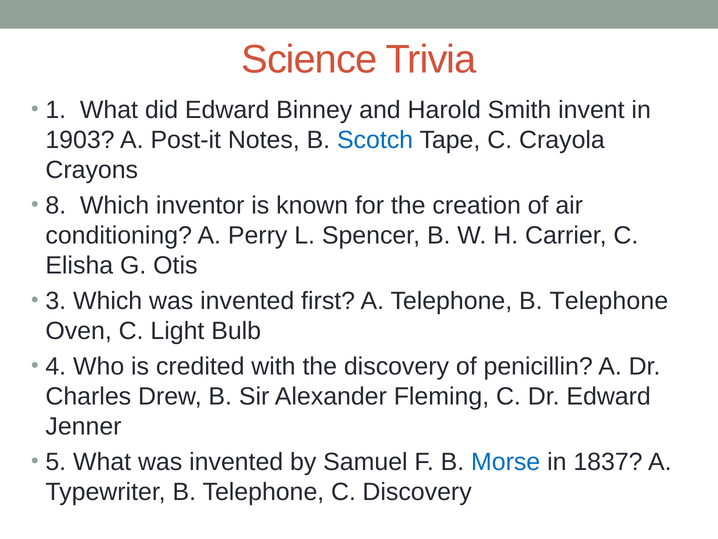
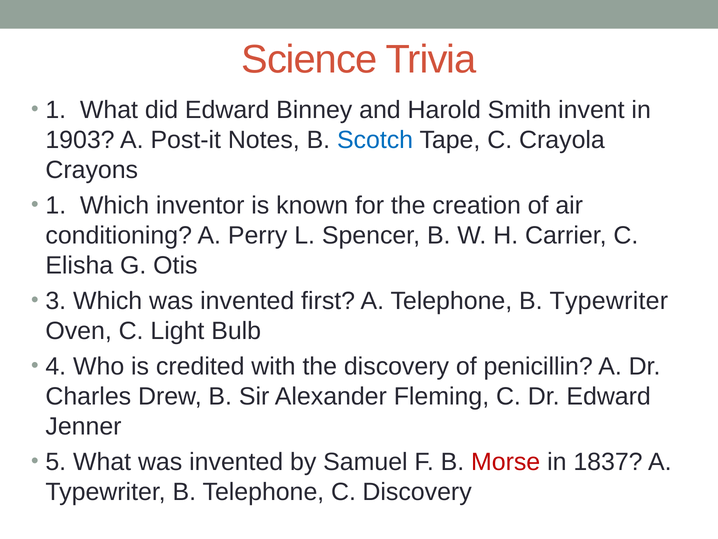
8: 8 -> 1 (56, 205)
Telephone B Telephone: Telephone -> Typewriter (609, 301)
Morse colour: blue -> red (506, 461)
